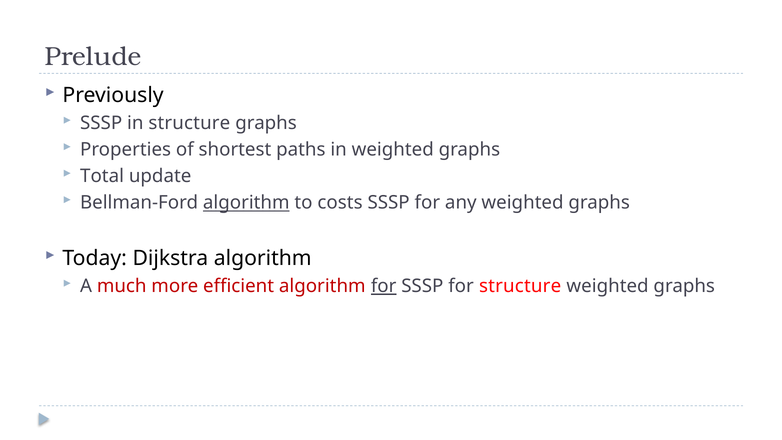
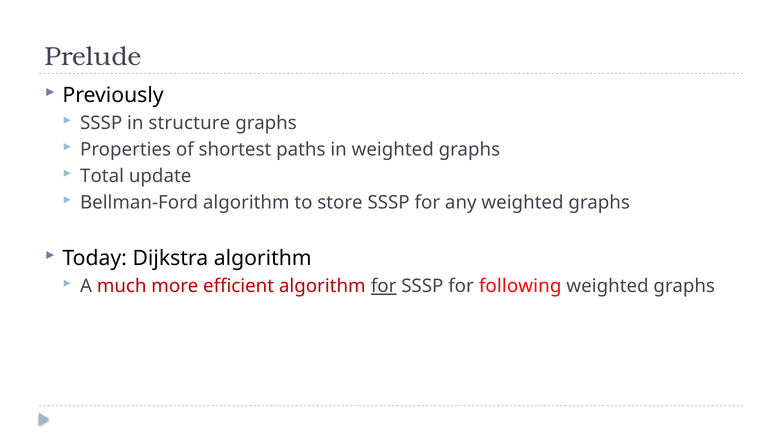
algorithm underline: present -> none (246, 203)
costs: costs -> store (340, 203)
for structure: structure -> following (520, 286)
